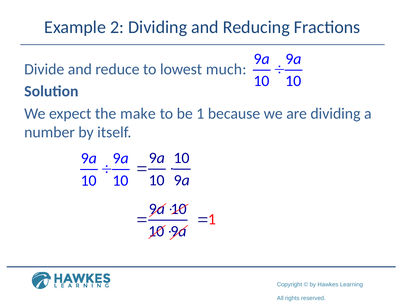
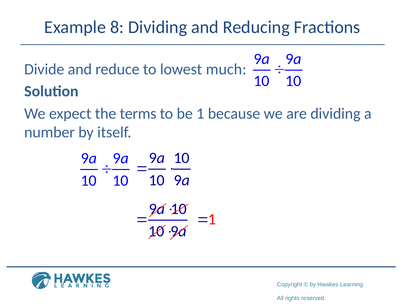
2: 2 -> 8 (117, 27)
make: make -> terms (138, 113)
